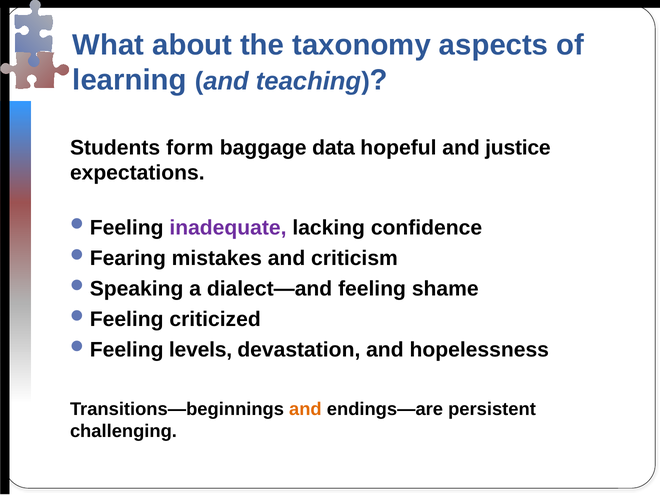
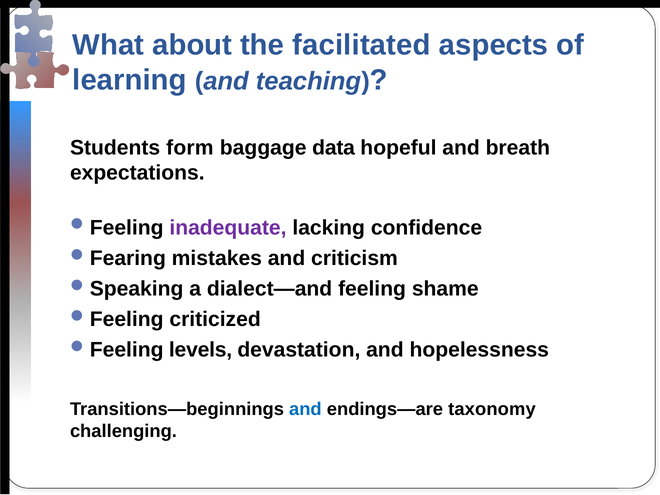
taxonomy: taxonomy -> facilitated (362, 45)
justice: justice -> breath (518, 148)
and colour: orange -> blue (305, 409)
persistent: persistent -> taxonomy (492, 409)
